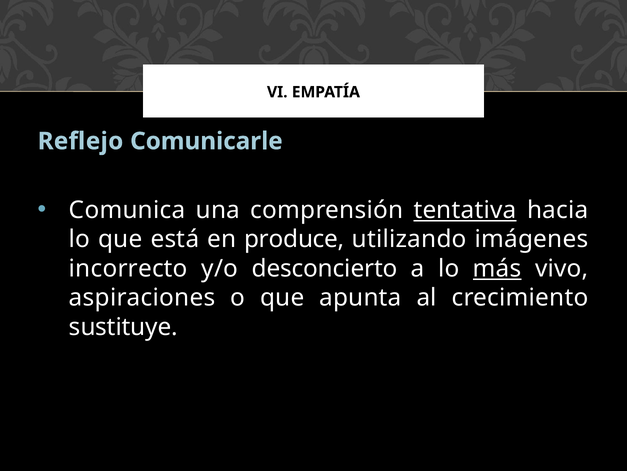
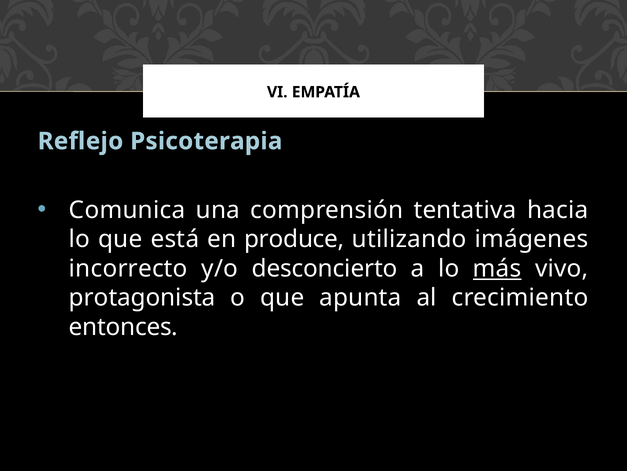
Comunicarle: Comunicarle -> Psicoterapia (206, 141)
tentativa underline: present -> none (465, 210)
aspiraciones: aspiraciones -> protagonista (142, 297)
sustituye: sustituye -> entonces (123, 327)
